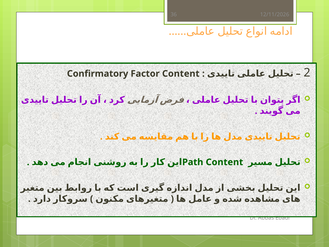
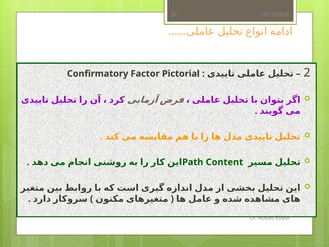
Factor Content: Content -> Pictorial (181, 74)
